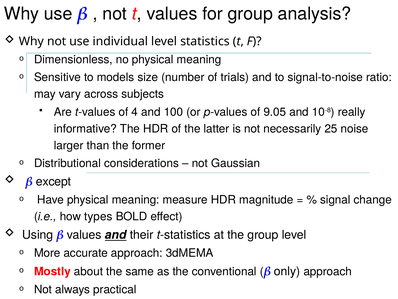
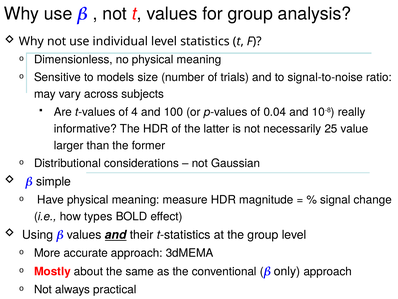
9.05: 9.05 -> 0.04 (275, 112)
noise: noise -> value (354, 128)
except: except -> simple (53, 181)
